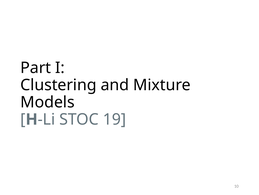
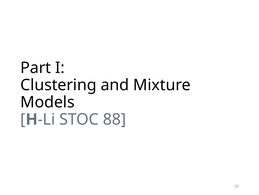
19: 19 -> 88 (115, 119)
